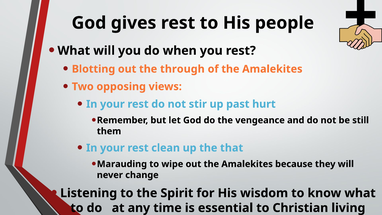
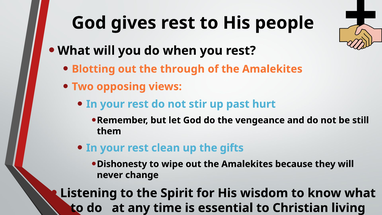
that: that -> gifts (232, 148)
Marauding: Marauding -> Dishonesty (122, 164)
